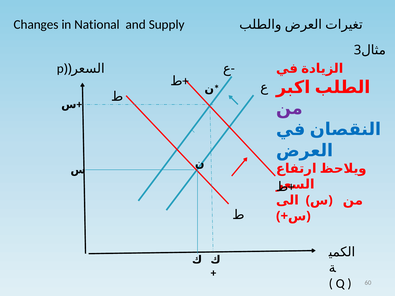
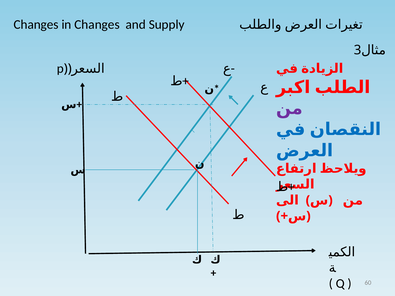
in National: National -> Changes (97, 25)
